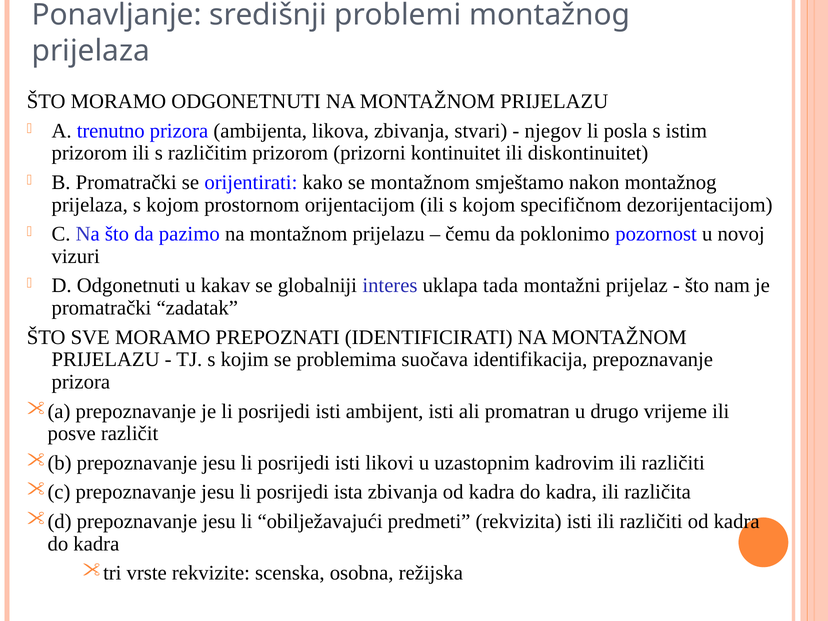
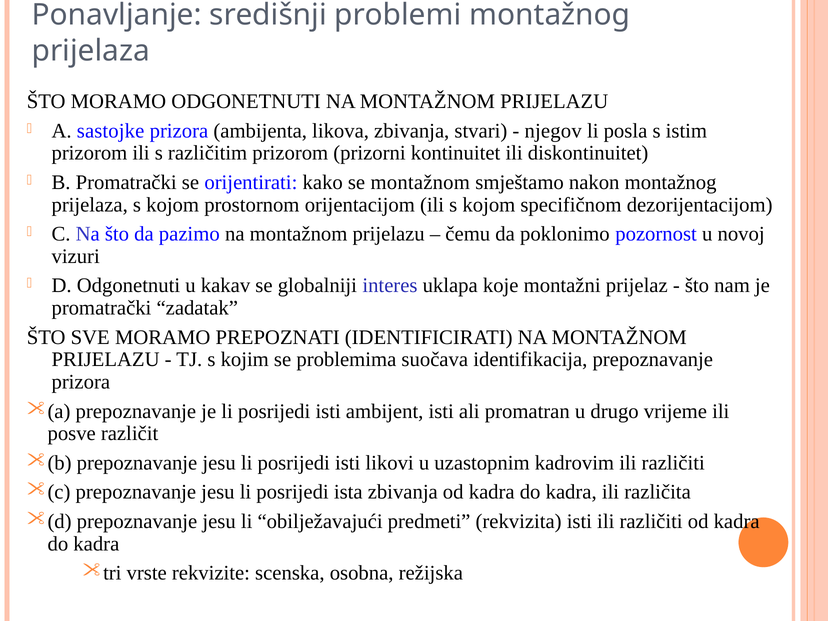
trenutno: trenutno -> sastojke (111, 131)
tada: tada -> koje (501, 286)
